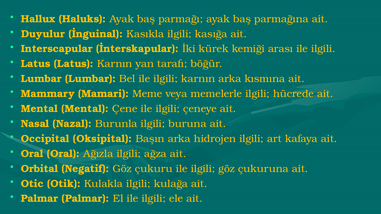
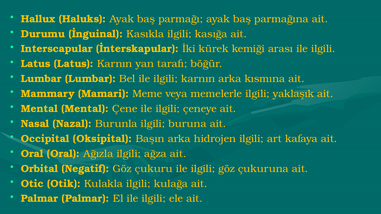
Duyulur: Duyulur -> Durumu (43, 34)
hücrede: hücrede -> yaklaşık (293, 94)
